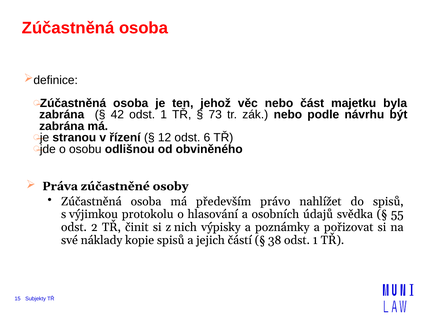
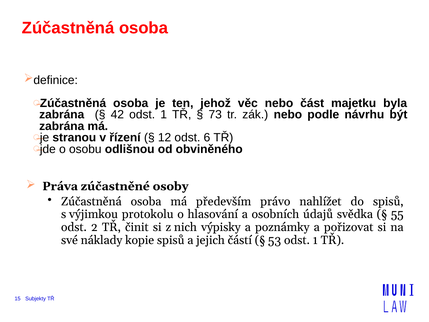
38: 38 -> 53 (275, 240)
